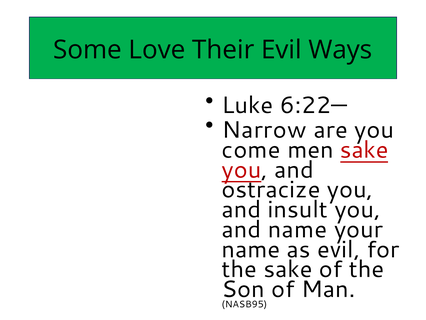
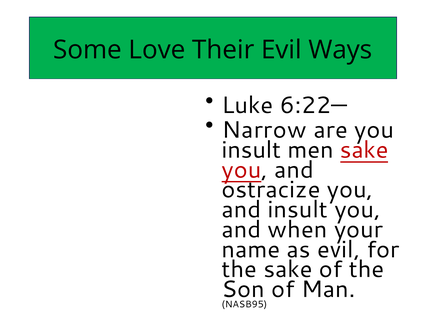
come: come -> insult (251, 150)
and name: name -> when (298, 229)
